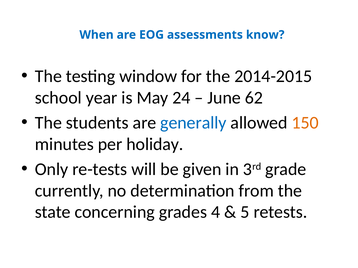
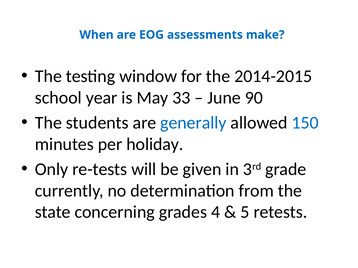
know: know -> make (265, 35)
24: 24 -> 33 (181, 98)
62: 62 -> 90 (254, 98)
150 colour: orange -> blue (305, 123)
